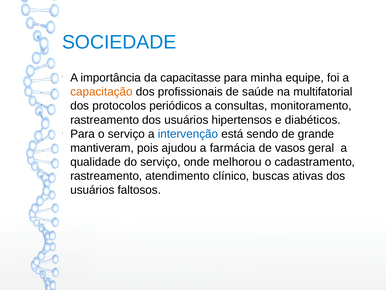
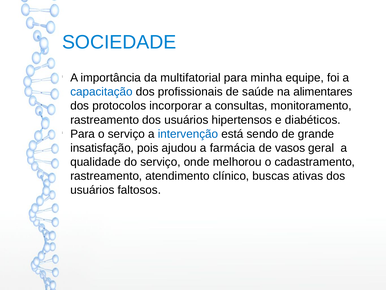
capacitasse: capacitasse -> multifatorial (191, 78)
capacitação colour: orange -> blue (101, 92)
multifatorial: multifatorial -> alimentares (323, 92)
periódicos: periódicos -> incorporar (176, 106)
mantiveram: mantiveram -> insatisfação (102, 148)
